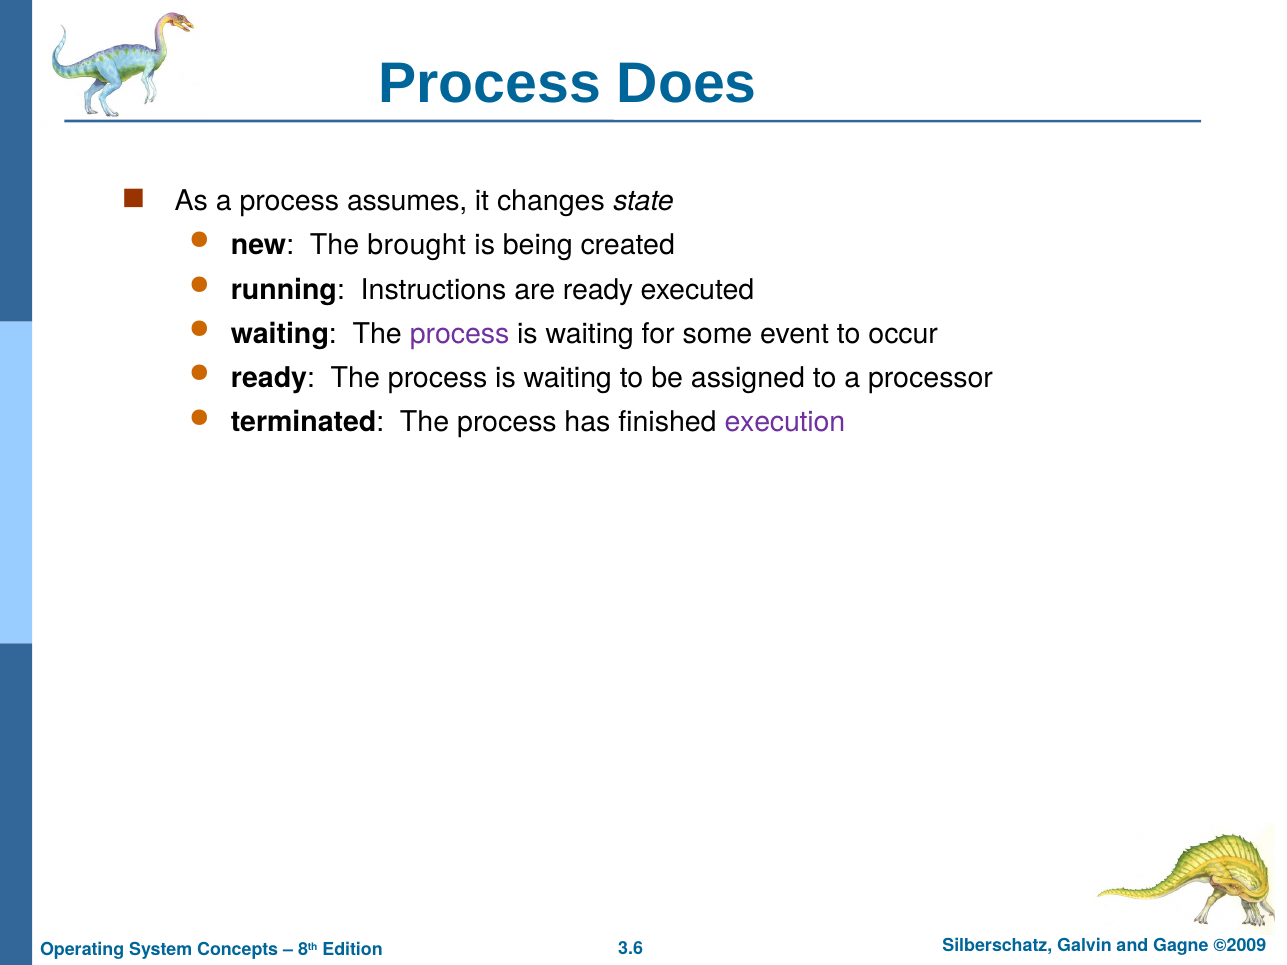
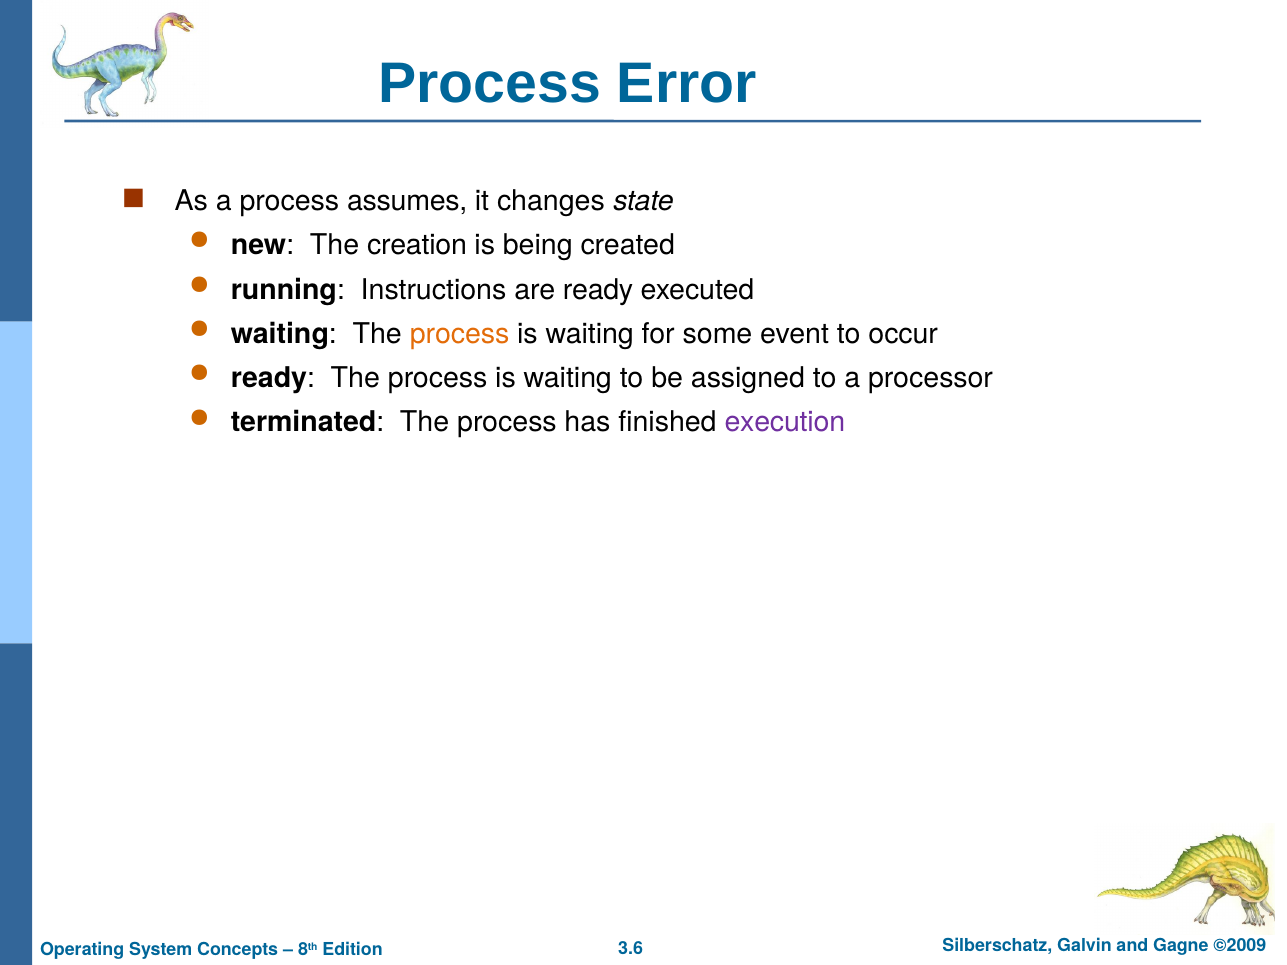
Does: Does -> Error (687, 83)
brought: brought -> creation (417, 245)
process colour: purple -> orange (460, 334)
